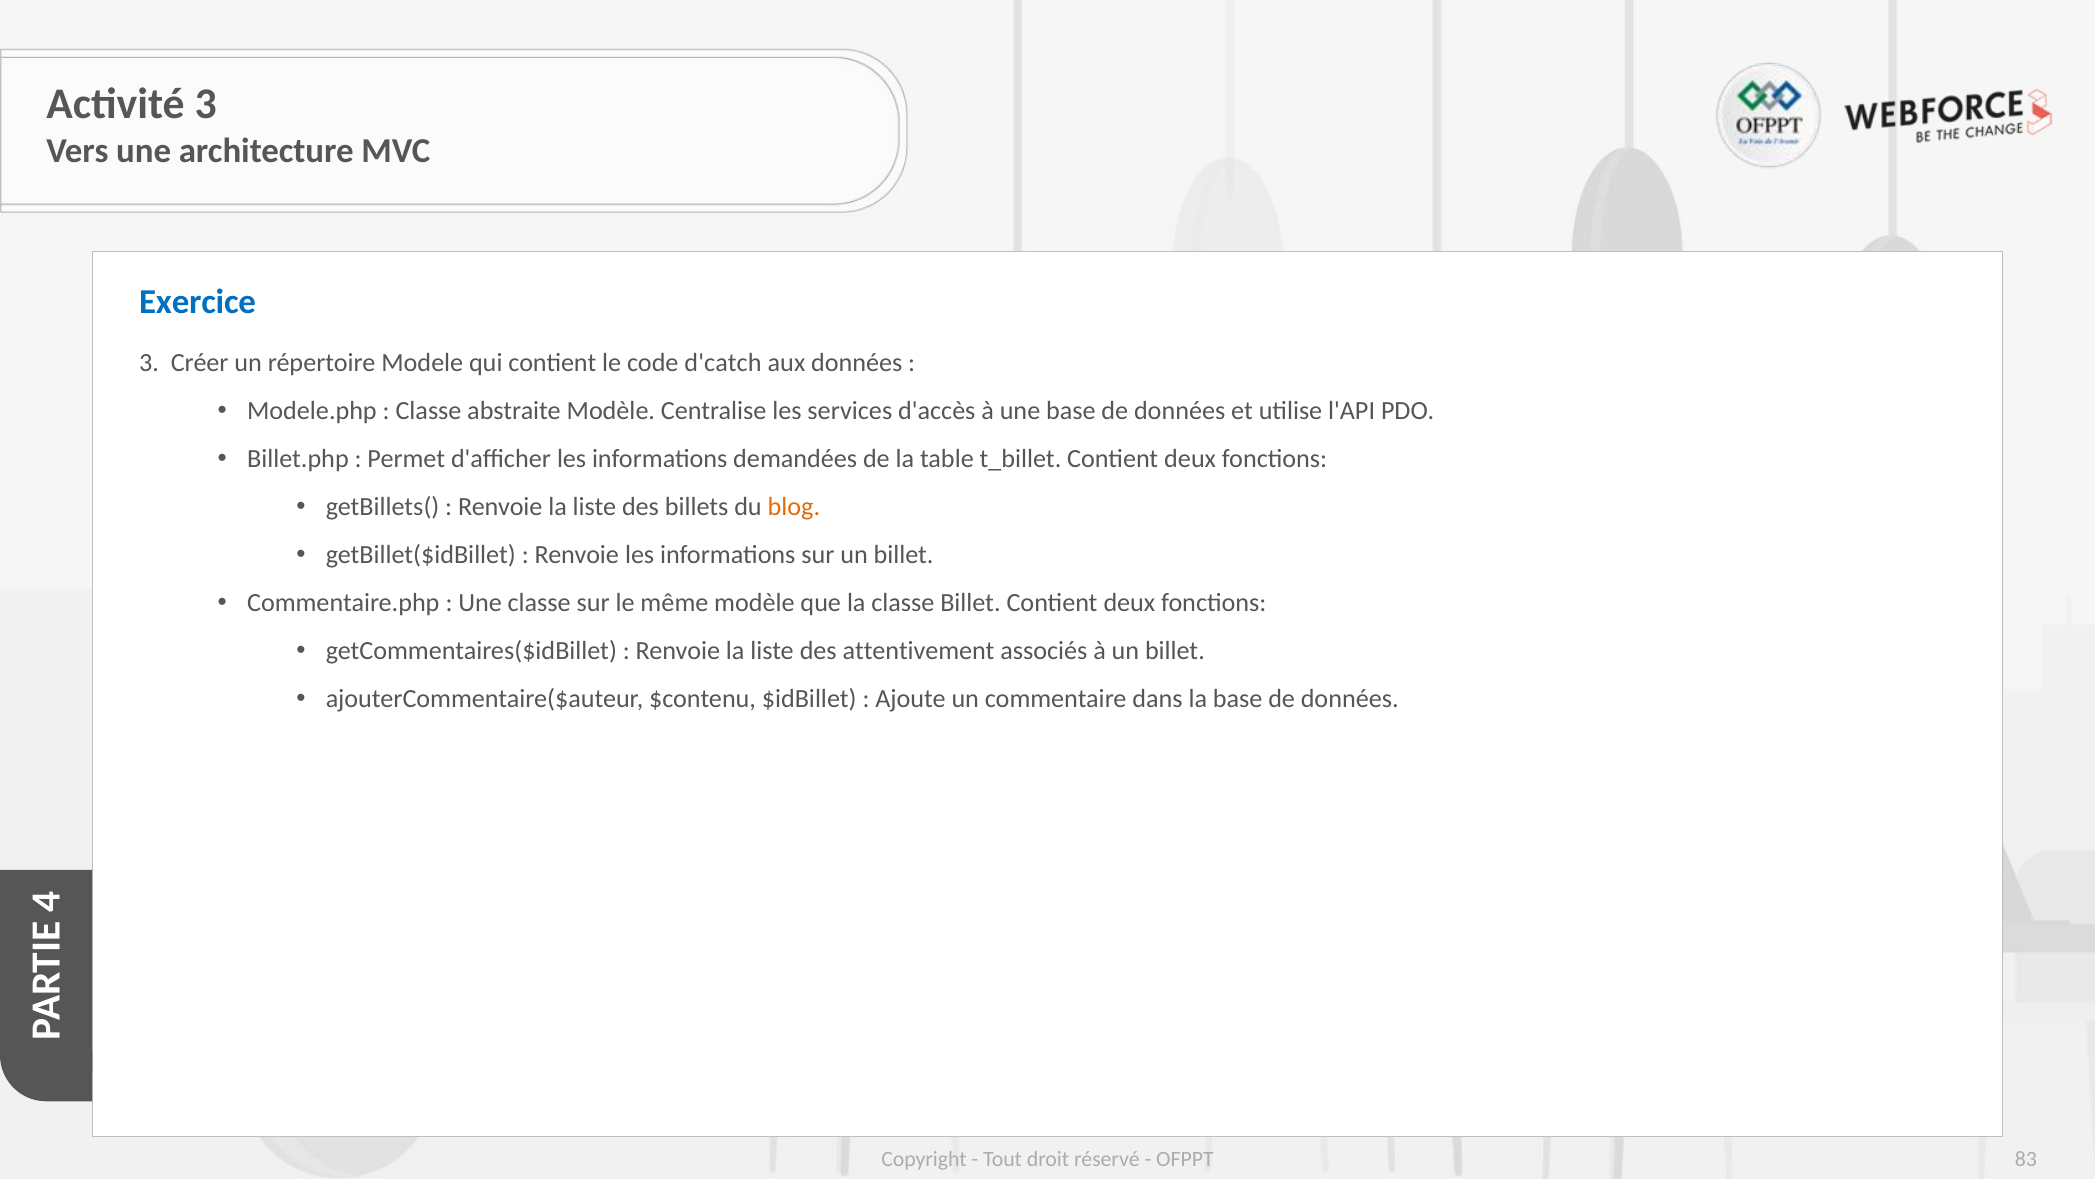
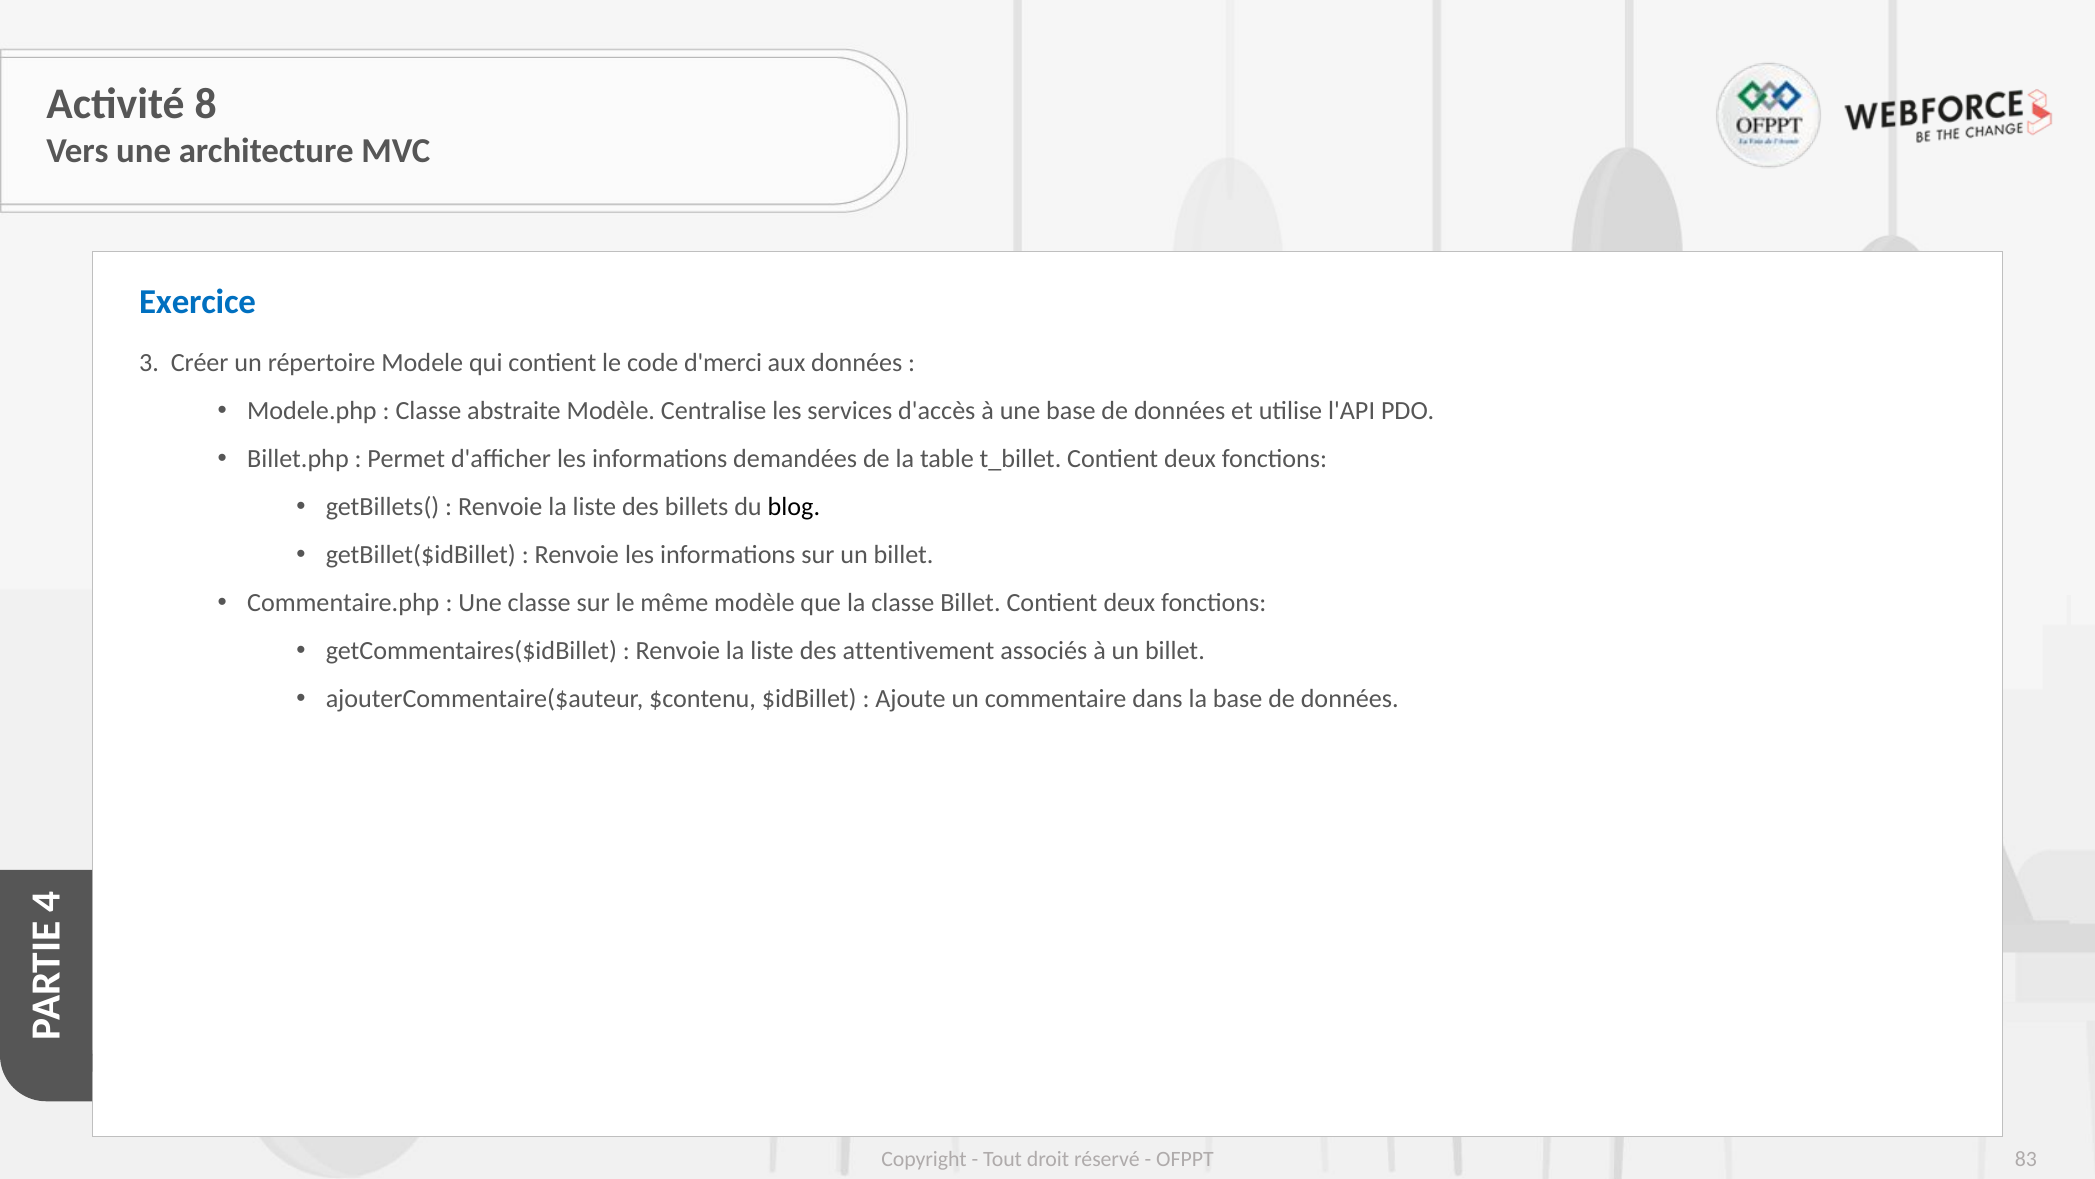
Activité 3: 3 -> 8 (206, 104)
d'catch: d'catch -> d'merci (723, 363)
blog colour: orange -> black (794, 507)
